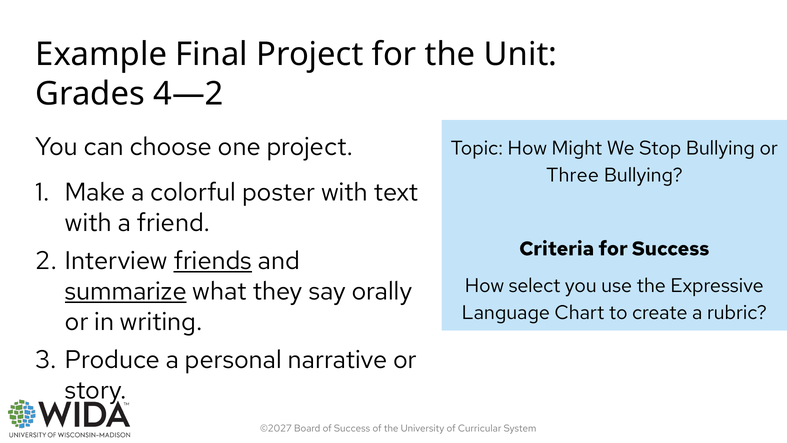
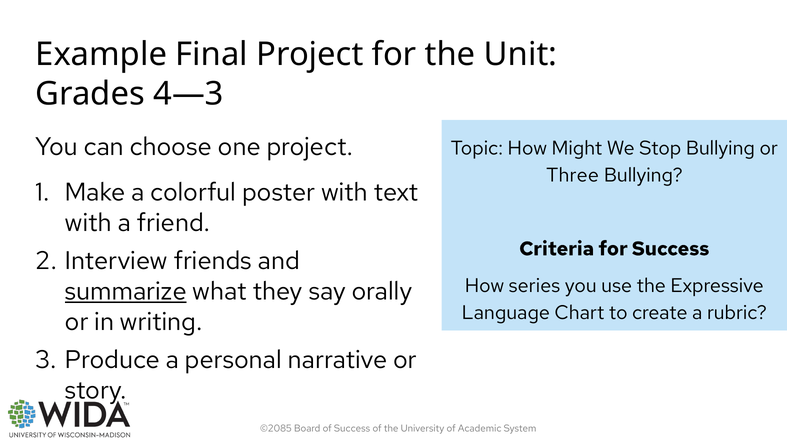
4—2: 4—2 -> 4—3 (188, 94)
friends underline: present -> none (213, 261)
select: select -> series (534, 285)
©2027: ©2027 -> ©2085 (276, 428)
Curricular: Curricular -> Academic (480, 428)
